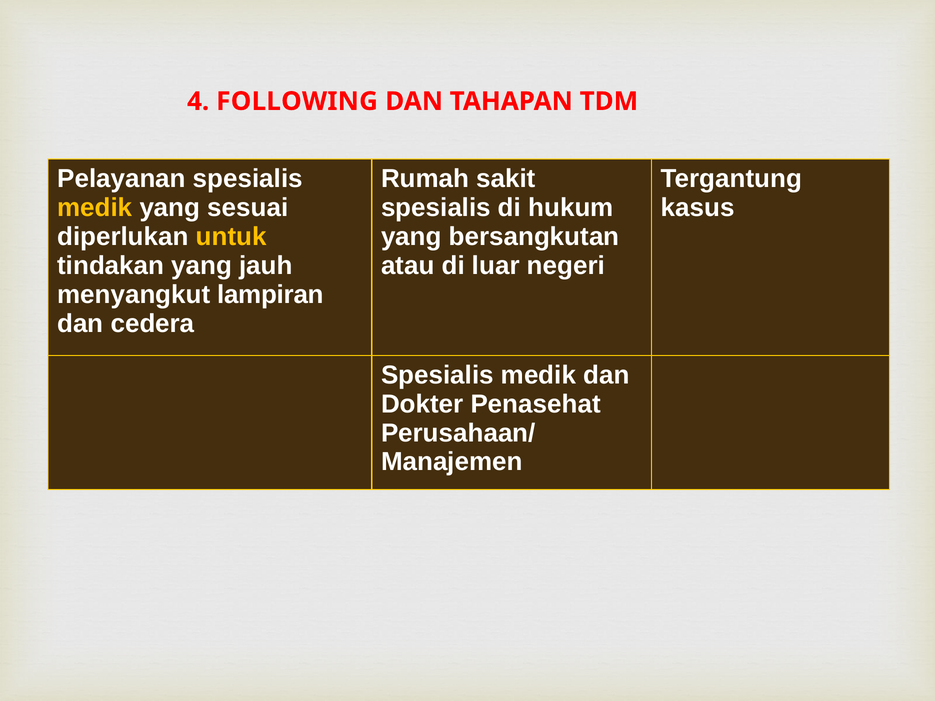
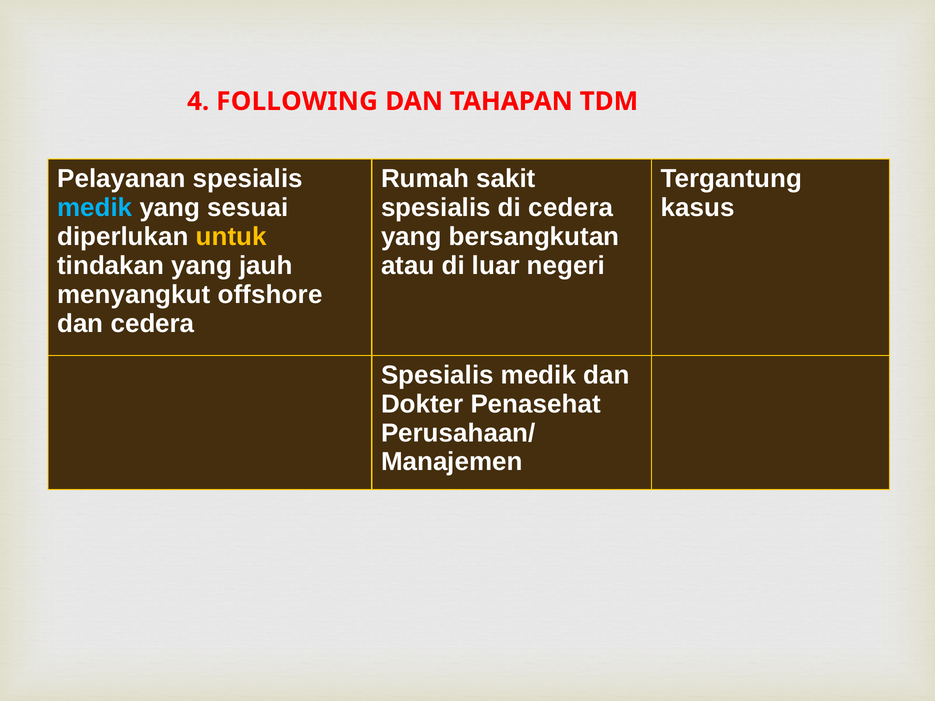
medik colour: yellow -> light blue (95, 208)
di hukum: hukum -> cedera (571, 208)
lampiran: lampiran -> offshore (270, 295)
